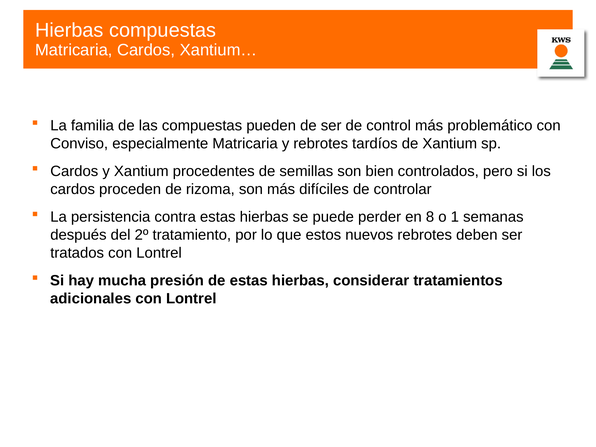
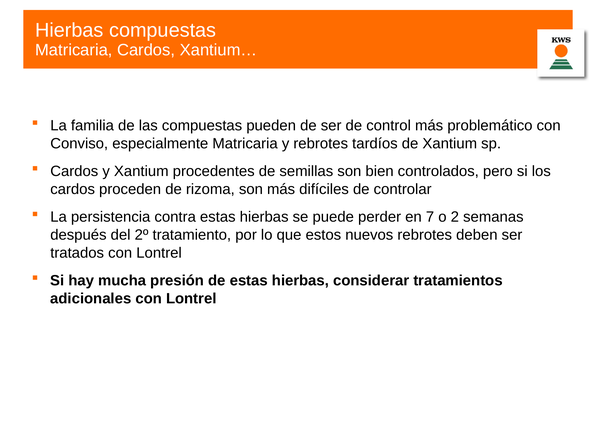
8: 8 -> 7 (430, 217)
1: 1 -> 2 (455, 217)
